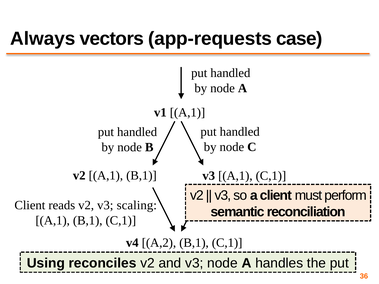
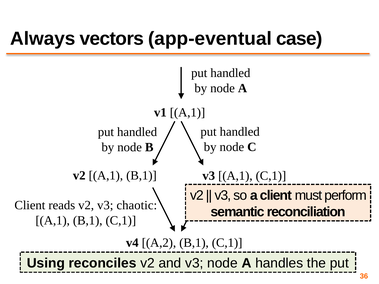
app-requests: app-requests -> app-eventual (210, 39)
scaling: scaling -> chaotic (137, 205)
